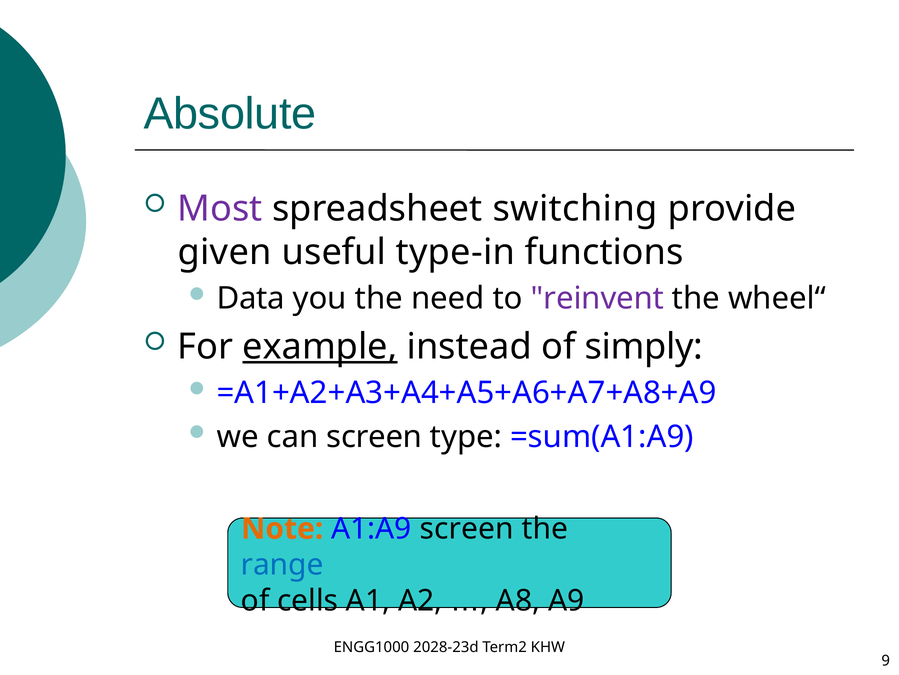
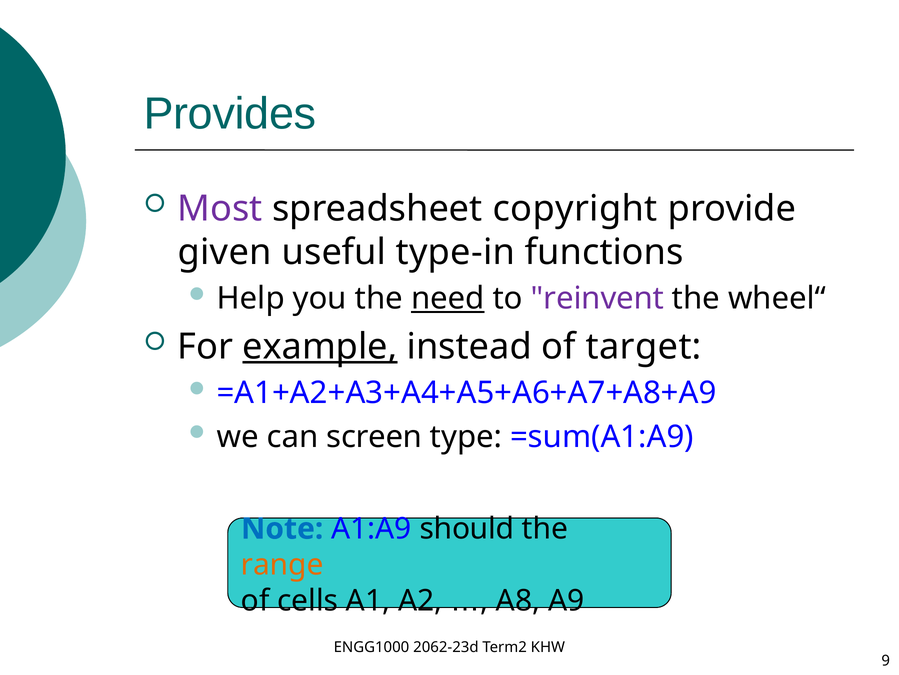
Absolute: Absolute -> Provides (230, 114)
switching: switching -> copyright (575, 208)
Data: Data -> Help (251, 298)
need underline: none -> present (448, 298)
simply: simply -> target (644, 346)
Note colour: orange -> blue (282, 528)
A1:A9 screen: screen -> should (467, 528)
range colour: blue -> orange (282, 564)
2028-23d: 2028-23d -> 2062-23d (446, 647)
